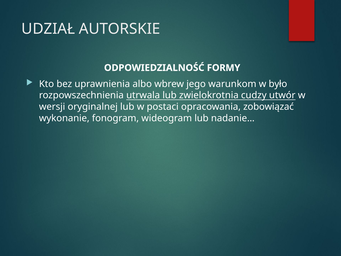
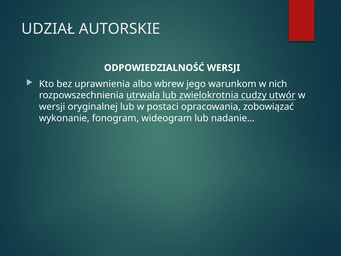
ODPOWIEDZIALNOŚĆ FORMY: FORMY -> WERSJI (223, 68)
było: było -> nich (278, 84)
